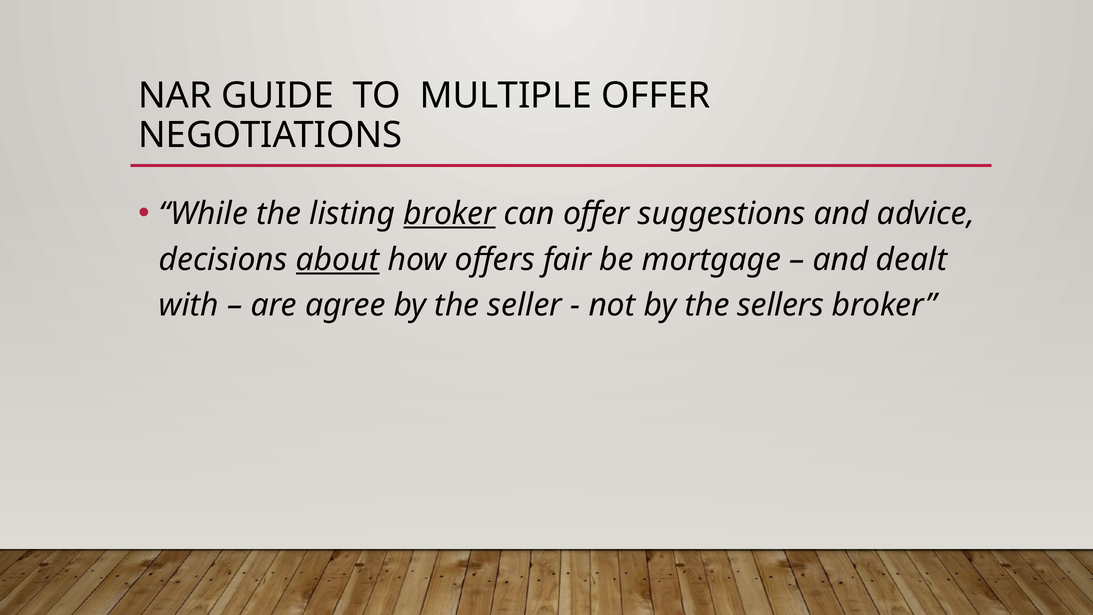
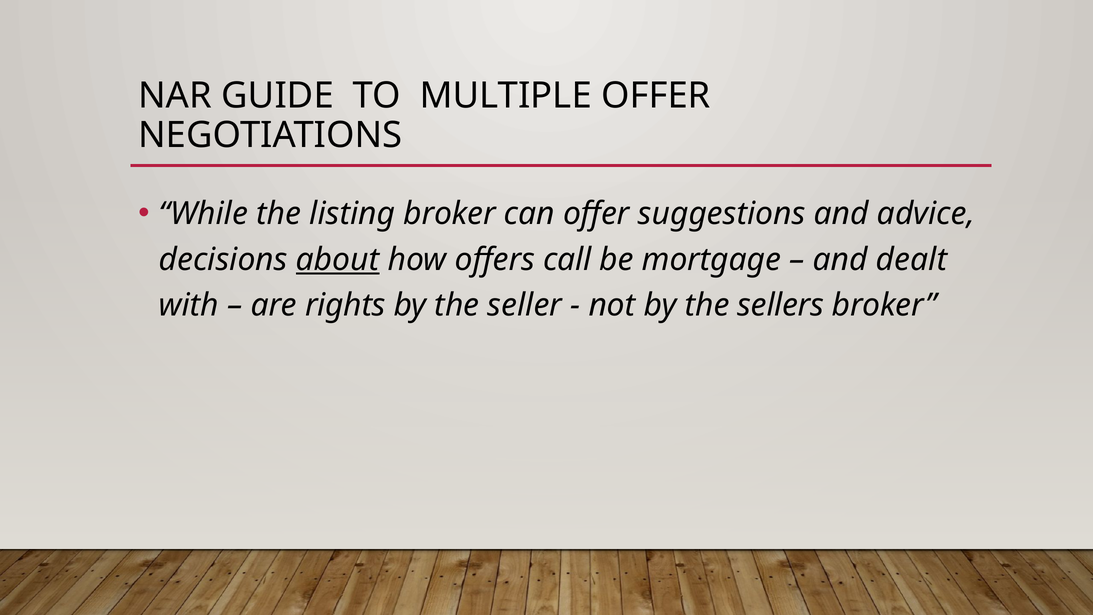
broker underline: present -> none (450, 214)
fair: fair -> call (567, 260)
agree: agree -> rights (345, 305)
